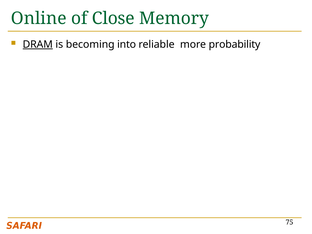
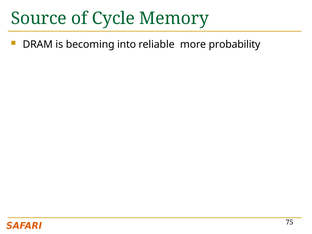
Online: Online -> Source (39, 18)
Close: Close -> Cycle (113, 18)
DRAM underline: present -> none (38, 44)
